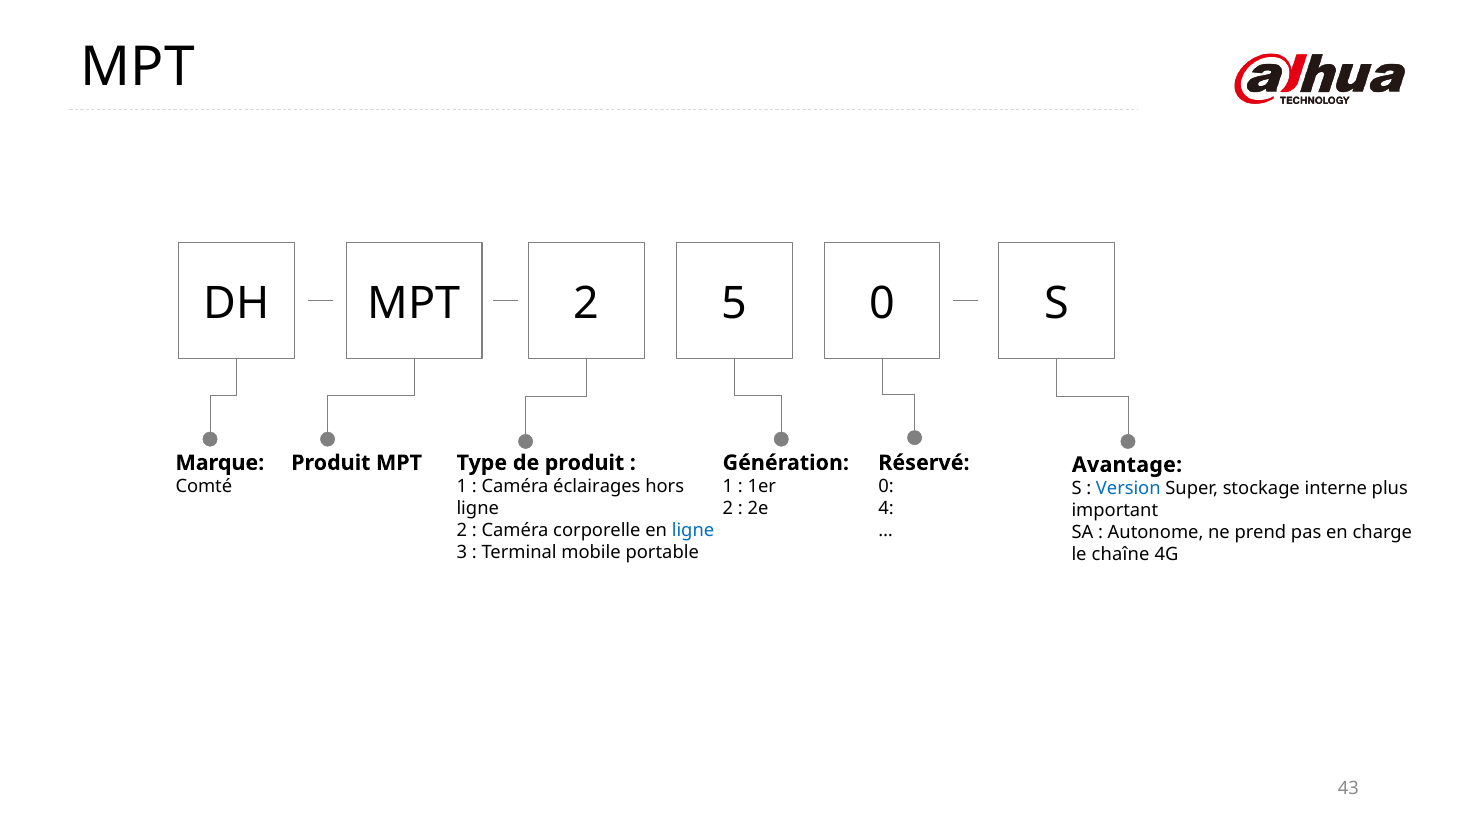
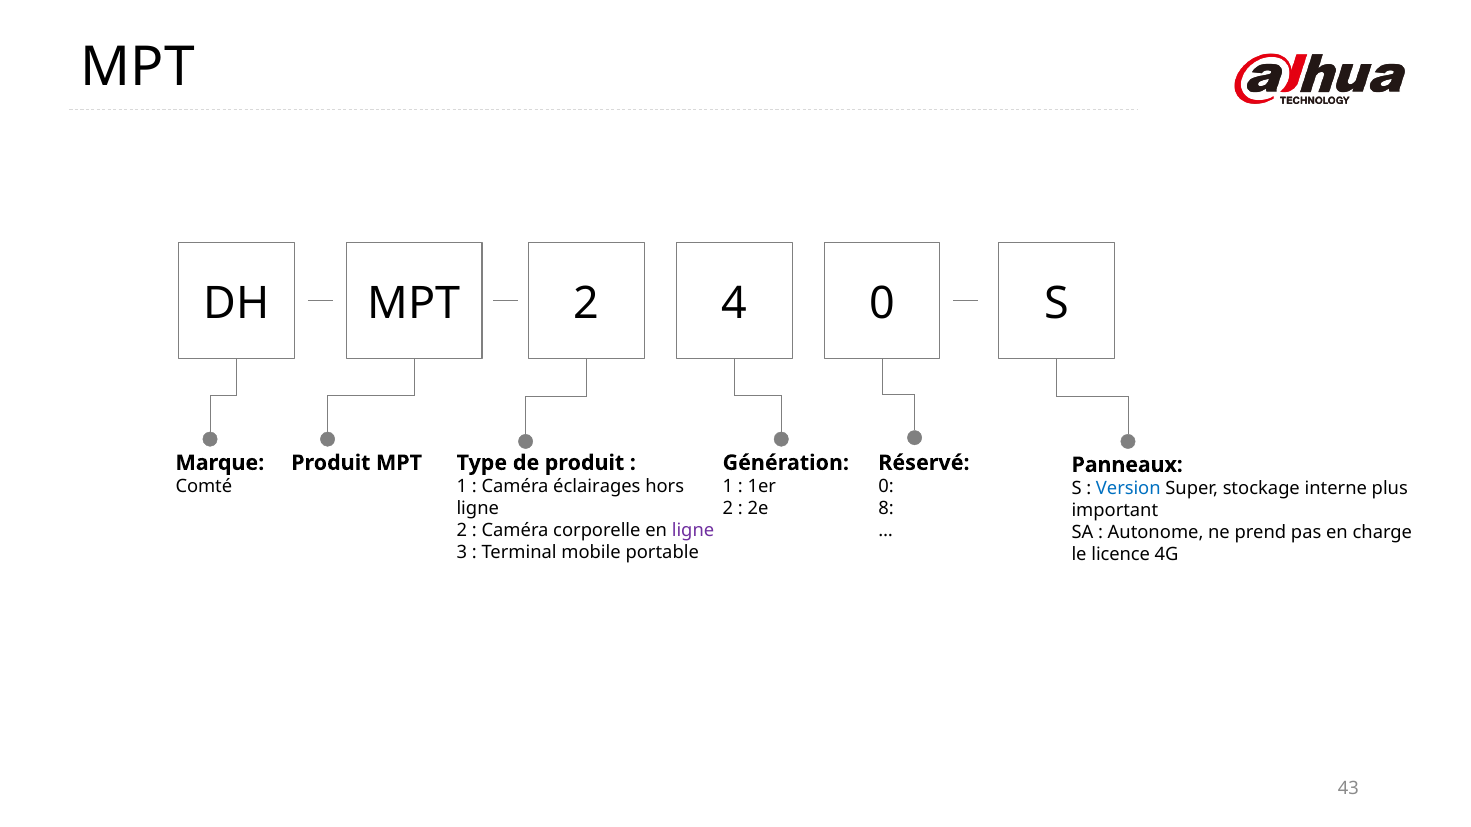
5: 5 -> 4 (734, 304)
Avantage: Avantage -> Panneaux (1127, 465)
4: 4 -> 8 (886, 509)
ligne colour: blue -> purple (693, 531)
chaîne: chaîne -> licence (1121, 555)
